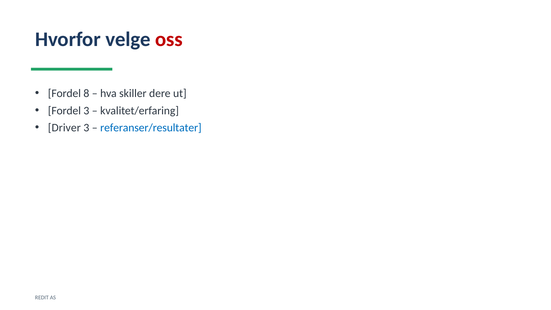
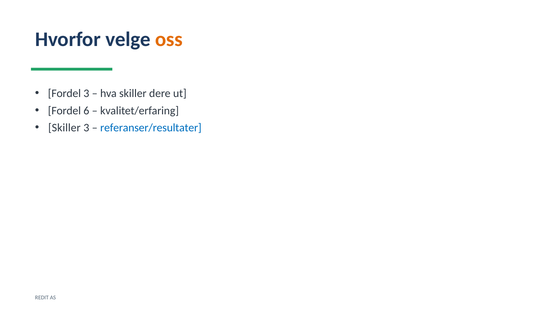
oss colour: red -> orange (169, 39)
Fordel 8: 8 -> 3 (86, 93)
Fordel 3: 3 -> 6 (86, 111)
Driver: Driver -> Skiller (64, 128)
